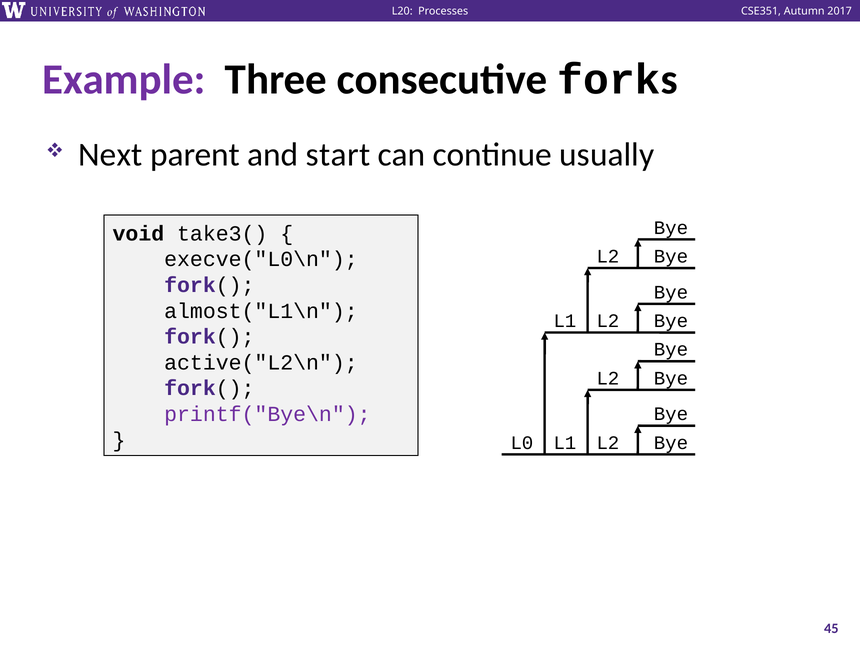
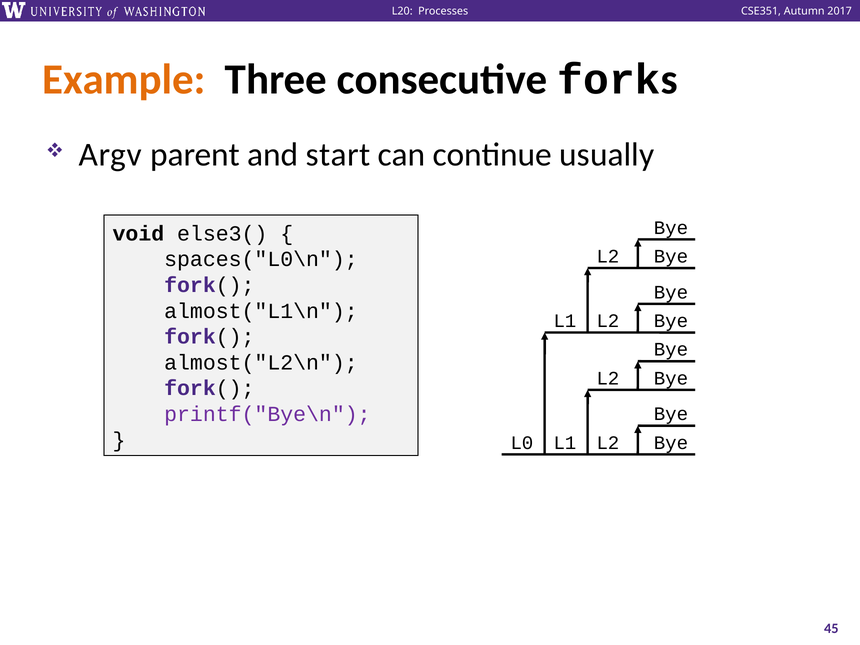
Example colour: purple -> orange (124, 80)
Next: Next -> Argv (110, 155)
take3(: take3( -> else3( (222, 234)
execve("L0\n: execve("L0\n -> spaces("L0\n (261, 259)
active("L2\n: active("L2\n -> almost("L2\n (261, 363)
